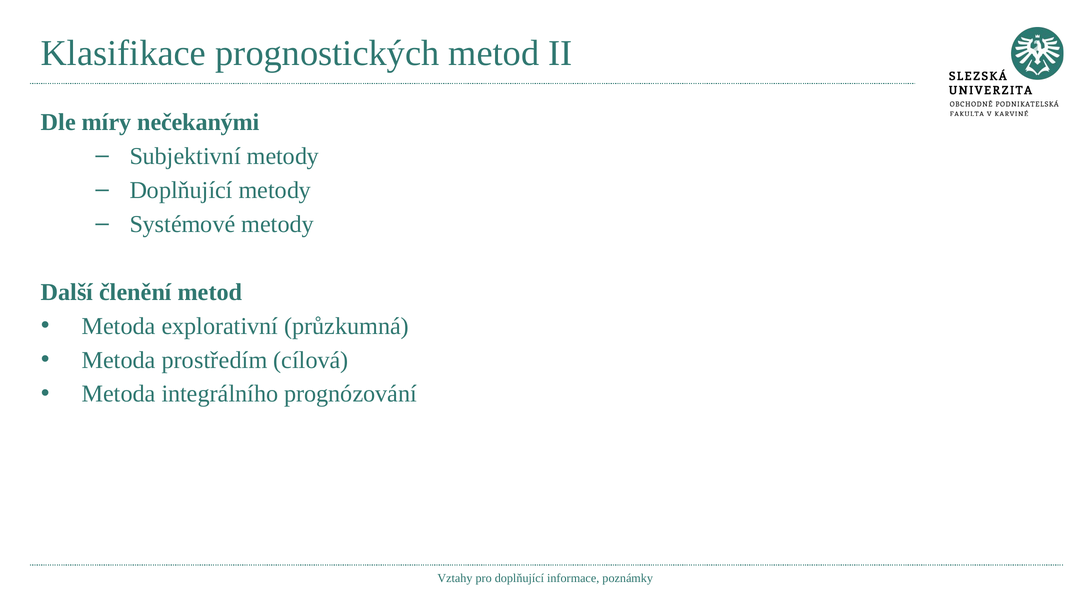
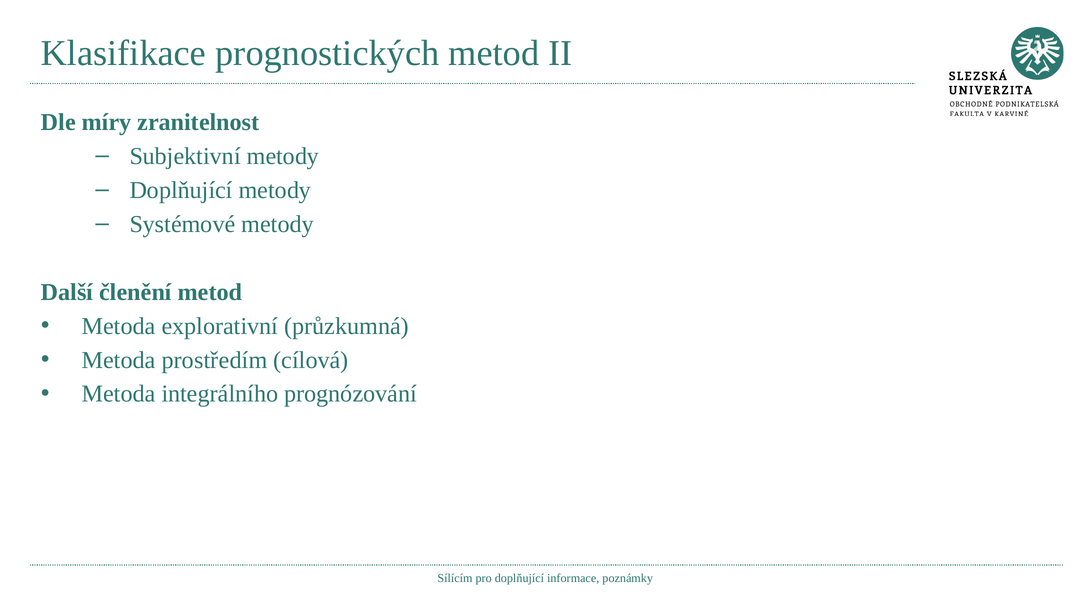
nečekanými: nečekanými -> zranitelnost (198, 122)
Vztahy: Vztahy -> Sílícím (455, 578)
